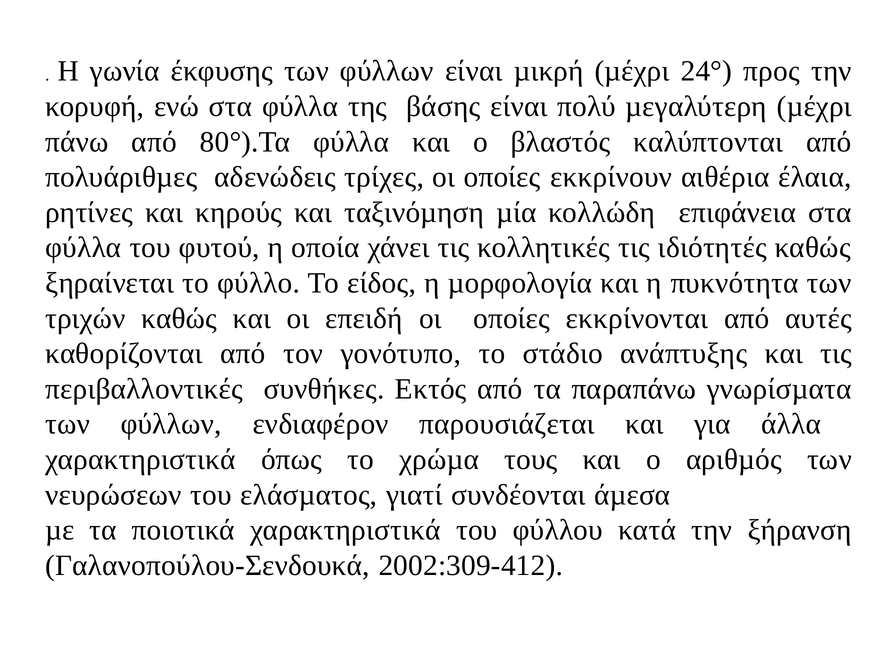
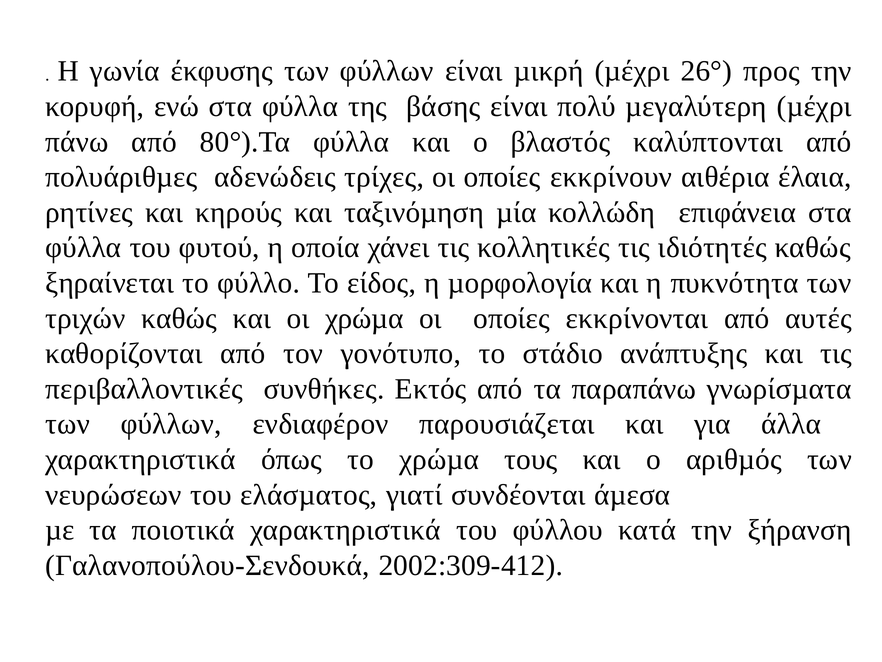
24°: 24° -> 26° (706, 71)
οι επειδή: επειδή -> χρώµα (364, 318)
